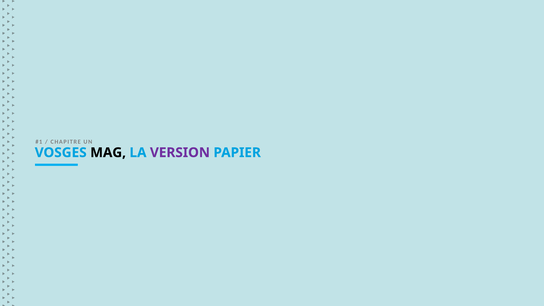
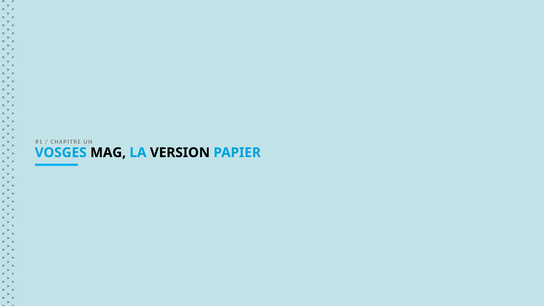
VERSION colour: purple -> black (180, 153)
